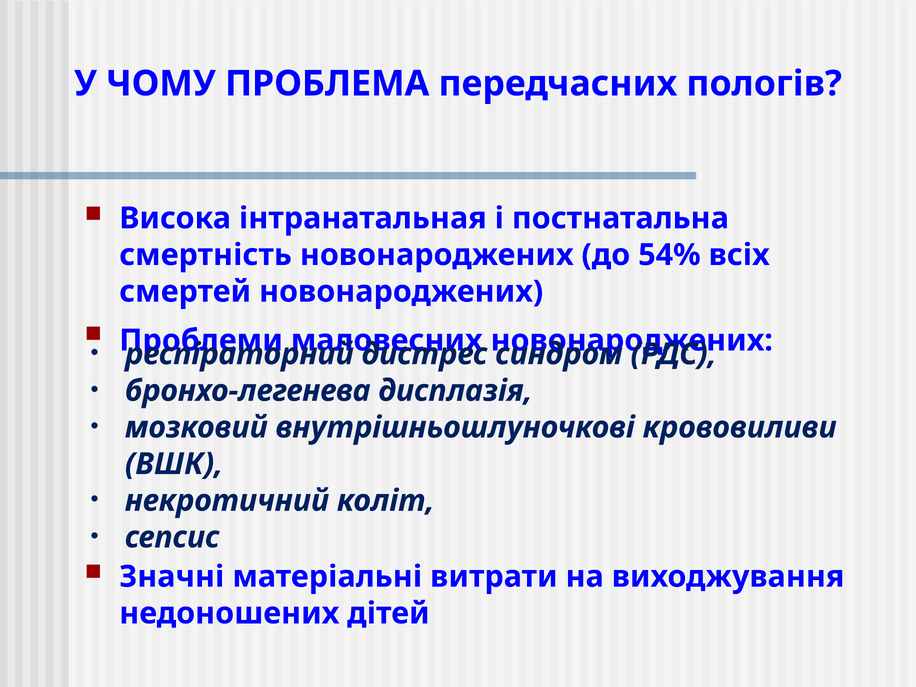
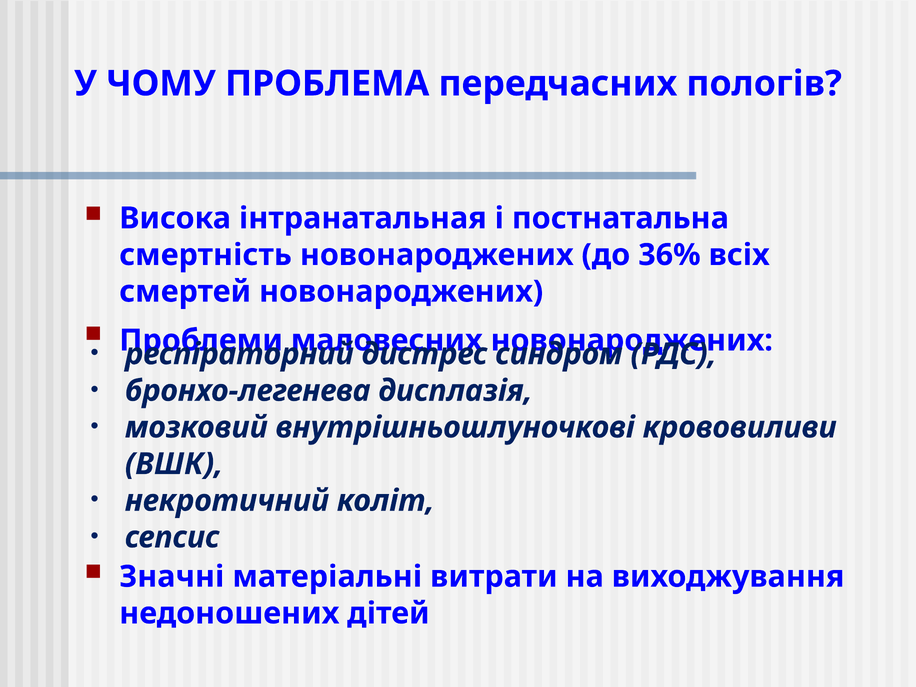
54%: 54% -> 36% (669, 255)
